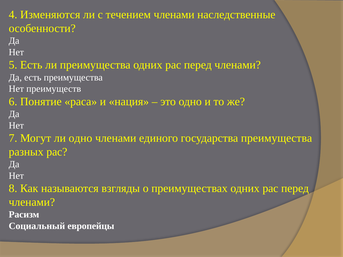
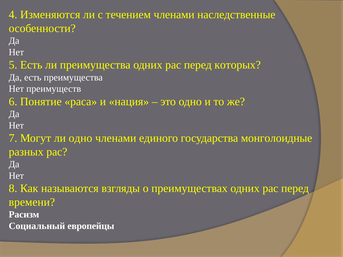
членами: членами -> которых (238, 65)
государства преимущества: преимущества -> монголоидные (277, 138)
членами: членами -> времени (32, 202)
